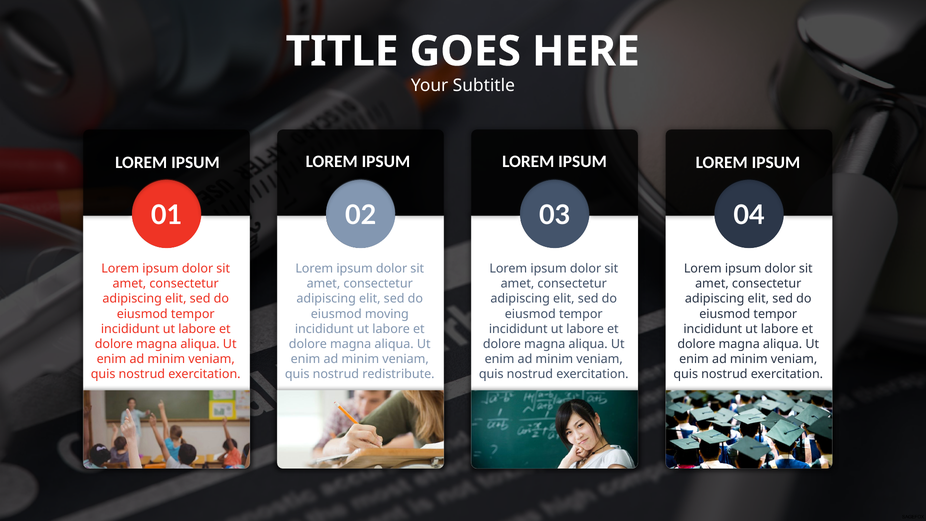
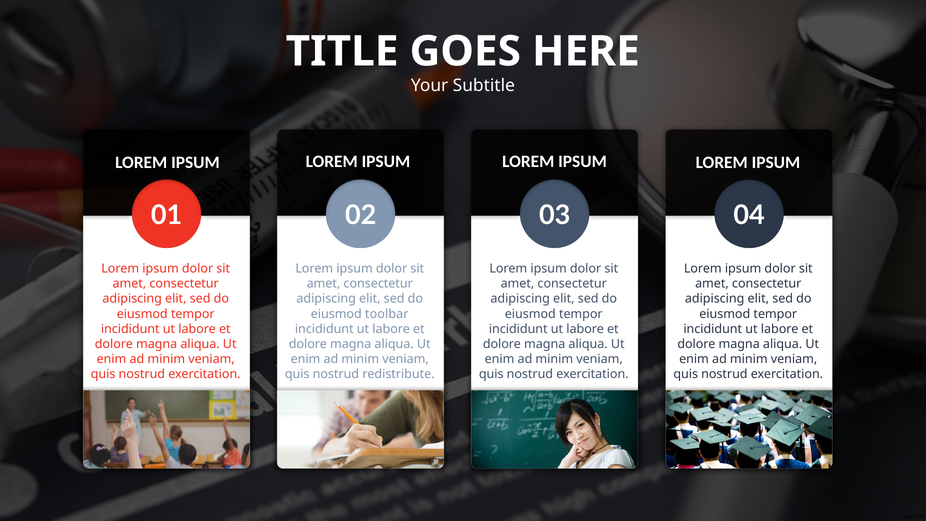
moving: moving -> toolbar (387, 314)
